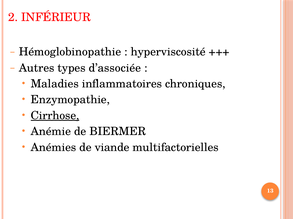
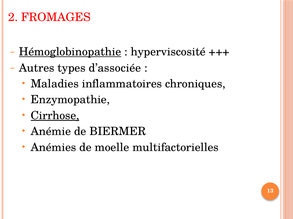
INFÉRIEUR: INFÉRIEUR -> FROMAGES (56, 17)
Hémoglobinopathie underline: none -> present (70, 52)
viande: viande -> moelle (112, 148)
